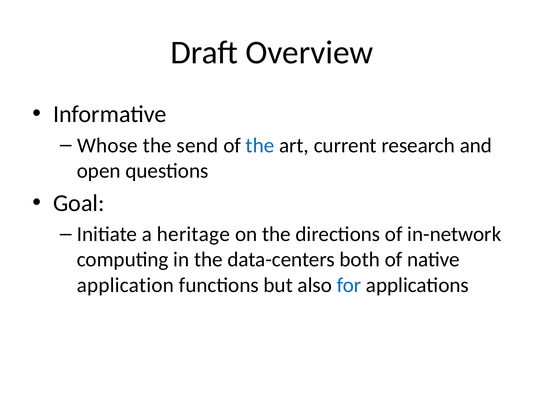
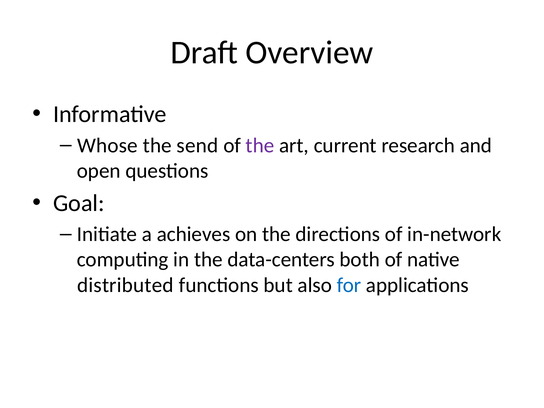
the colour: blue -> purple (260, 145)
heritage: heritage -> achieves (194, 234)
application: application -> distributed (125, 285)
